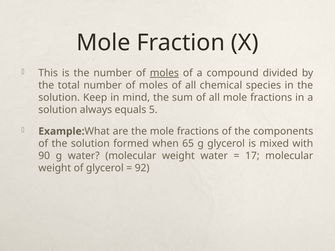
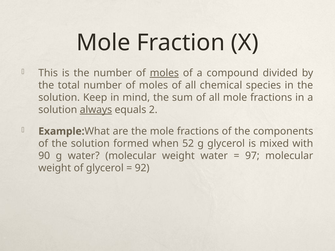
always underline: none -> present (96, 110)
5: 5 -> 2 (153, 110)
65: 65 -> 52 (188, 144)
17: 17 -> 97 (252, 156)
